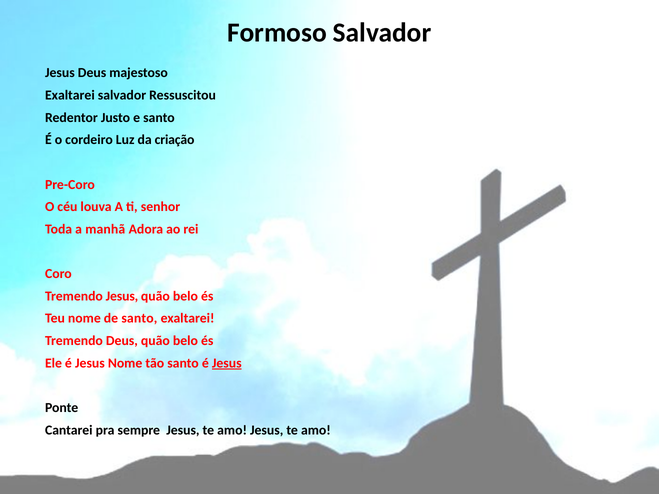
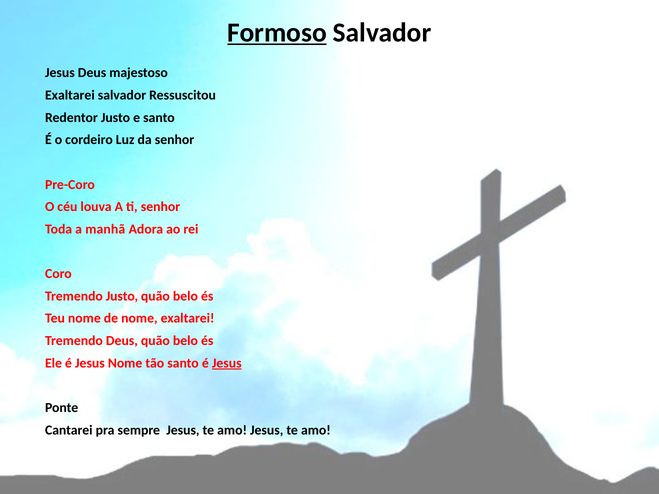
Formoso underline: none -> present (277, 33)
da criação: criação -> senhor (174, 140)
Tremendo Jesus: Jesus -> Justo (122, 296)
de santo: santo -> nome (139, 319)
